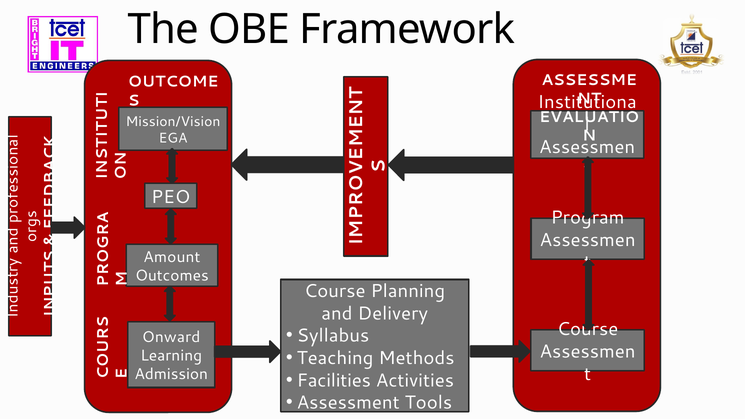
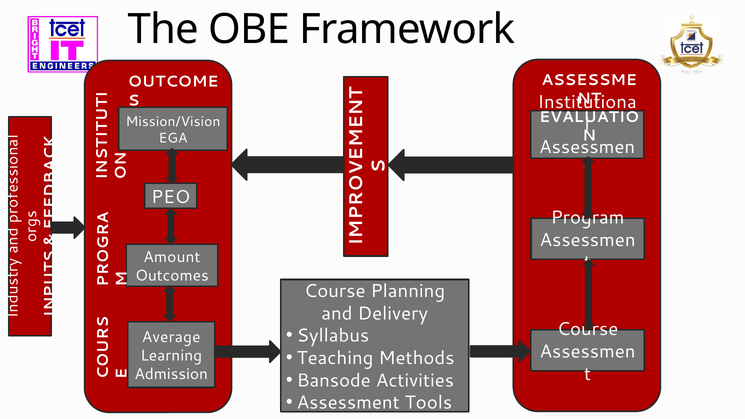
Onward: Onward -> Average (171, 337)
Facilities: Facilities -> Bansode (334, 381)
